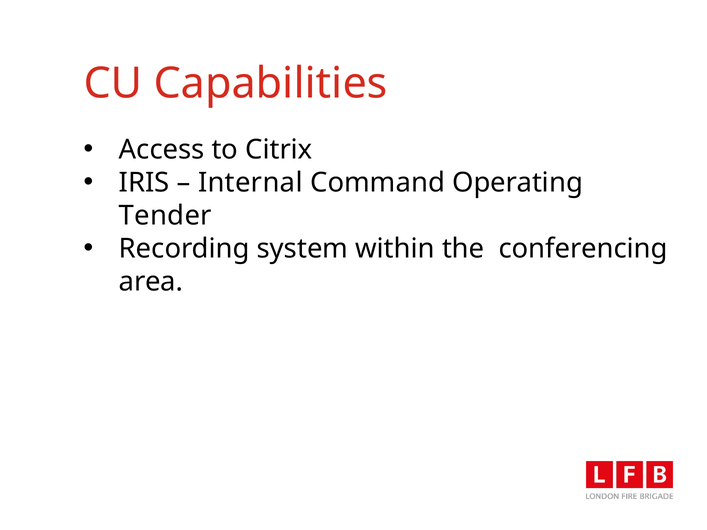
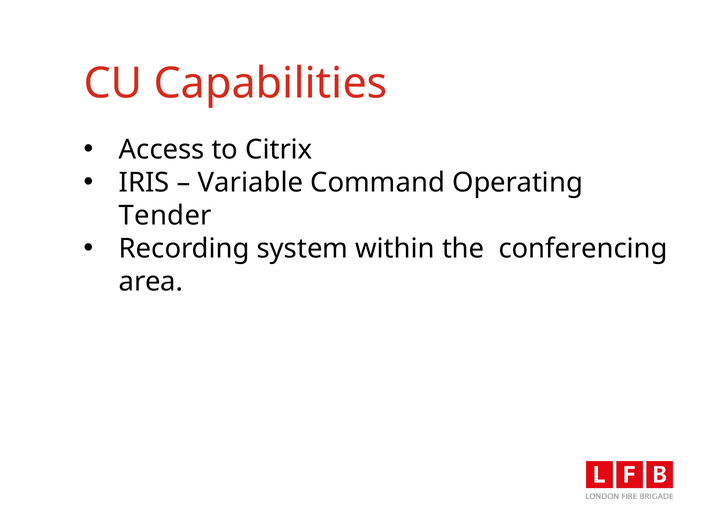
Internal: Internal -> Variable (250, 183)
